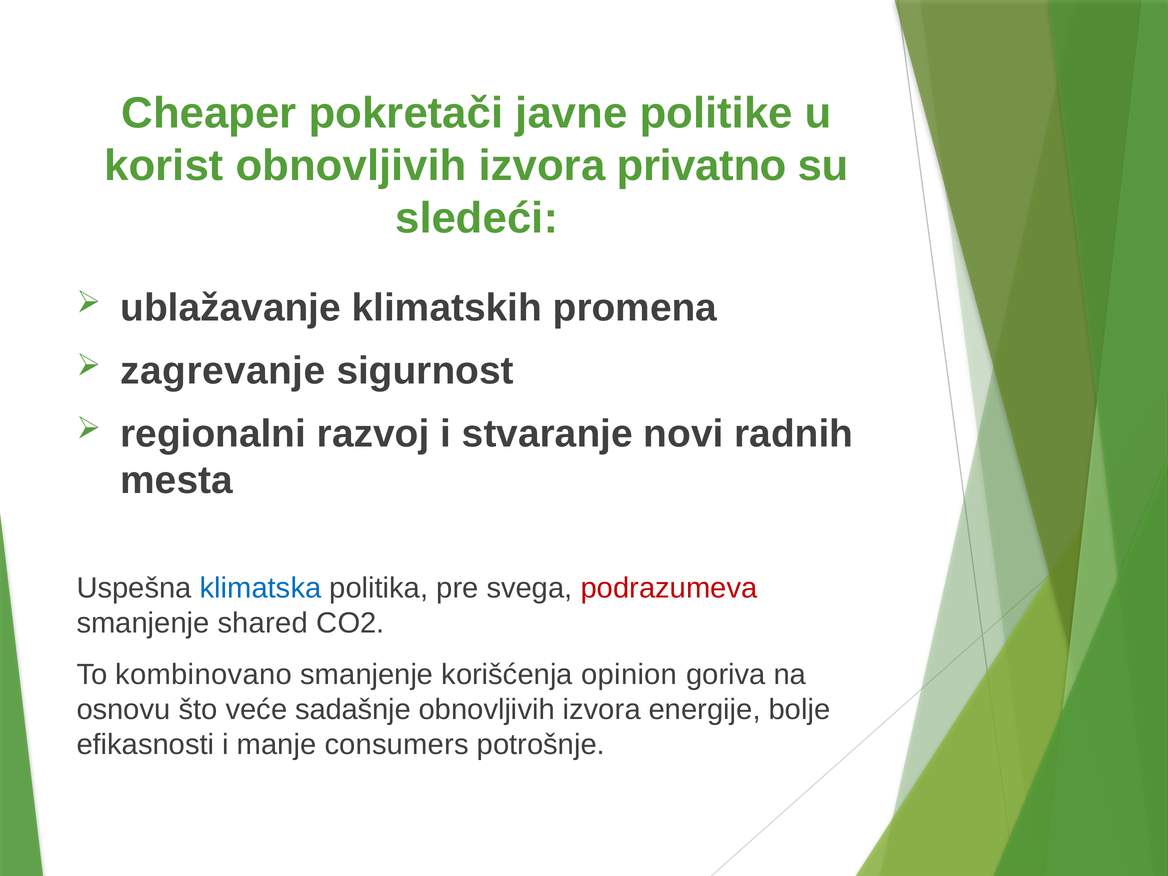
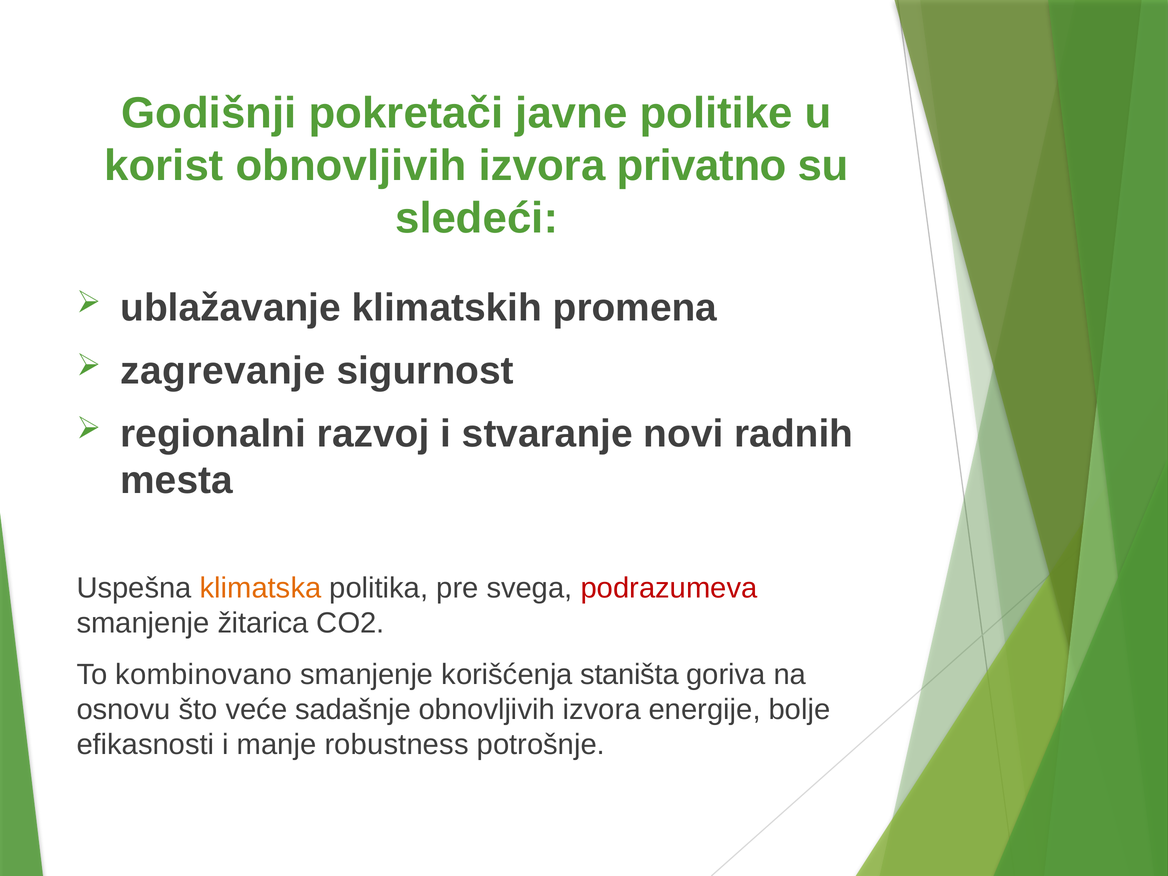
Cheaper: Cheaper -> Godišnji (209, 113)
klimatska colour: blue -> orange (261, 588)
shared: shared -> žitarica (263, 623)
opinion: opinion -> staništa (630, 675)
consumers: consumers -> robustness (397, 745)
